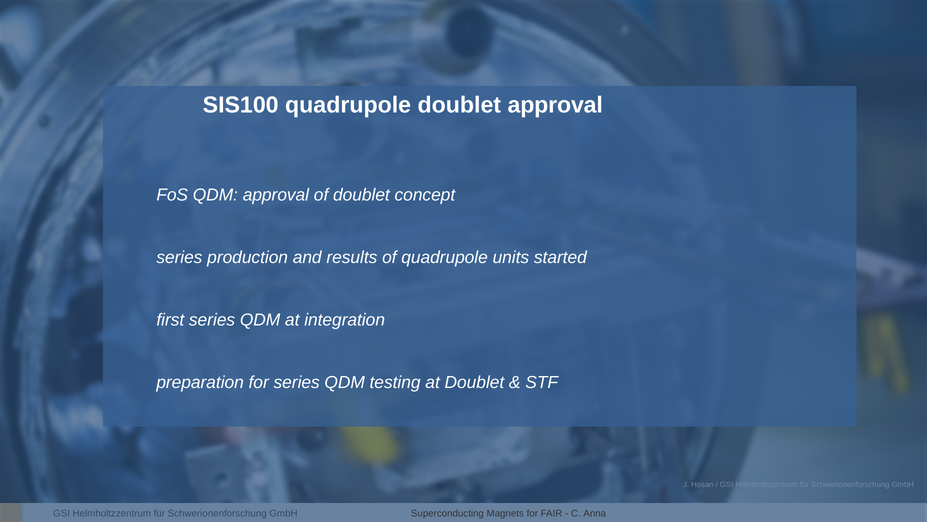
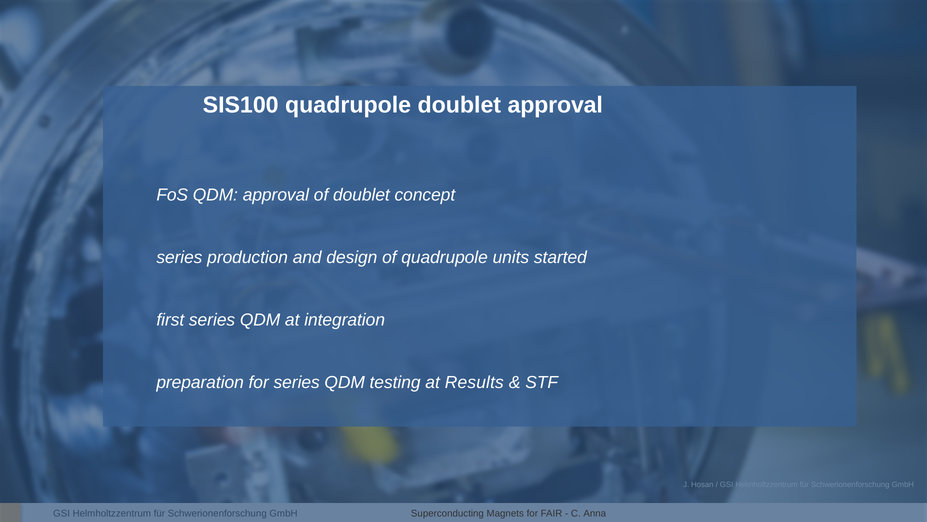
results: results -> design (352, 257)
at Doublet: Doublet -> Results (474, 382)
